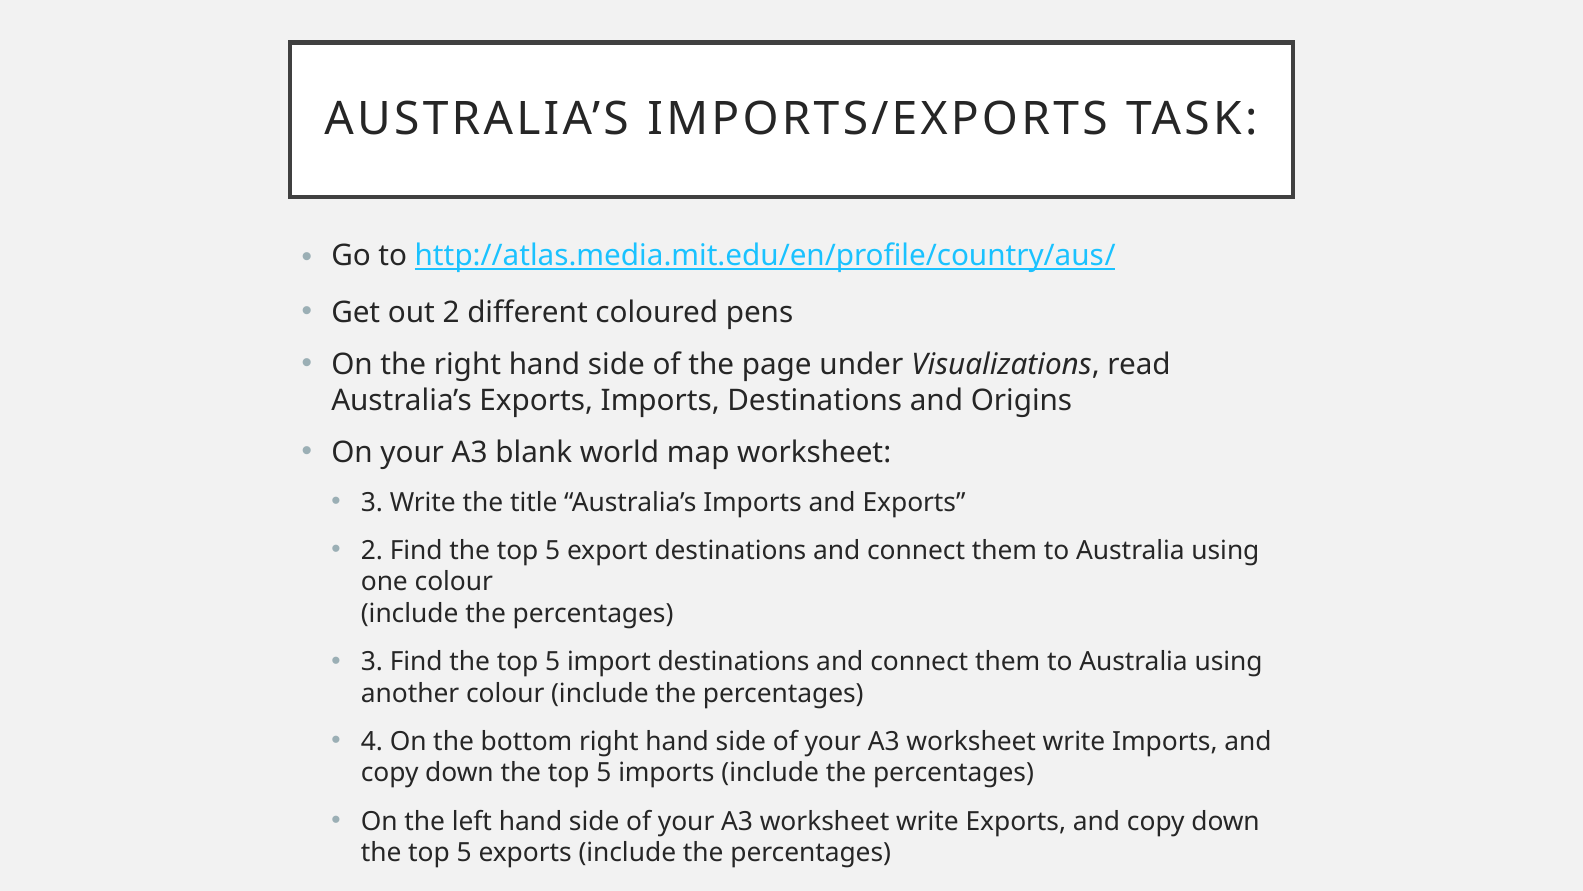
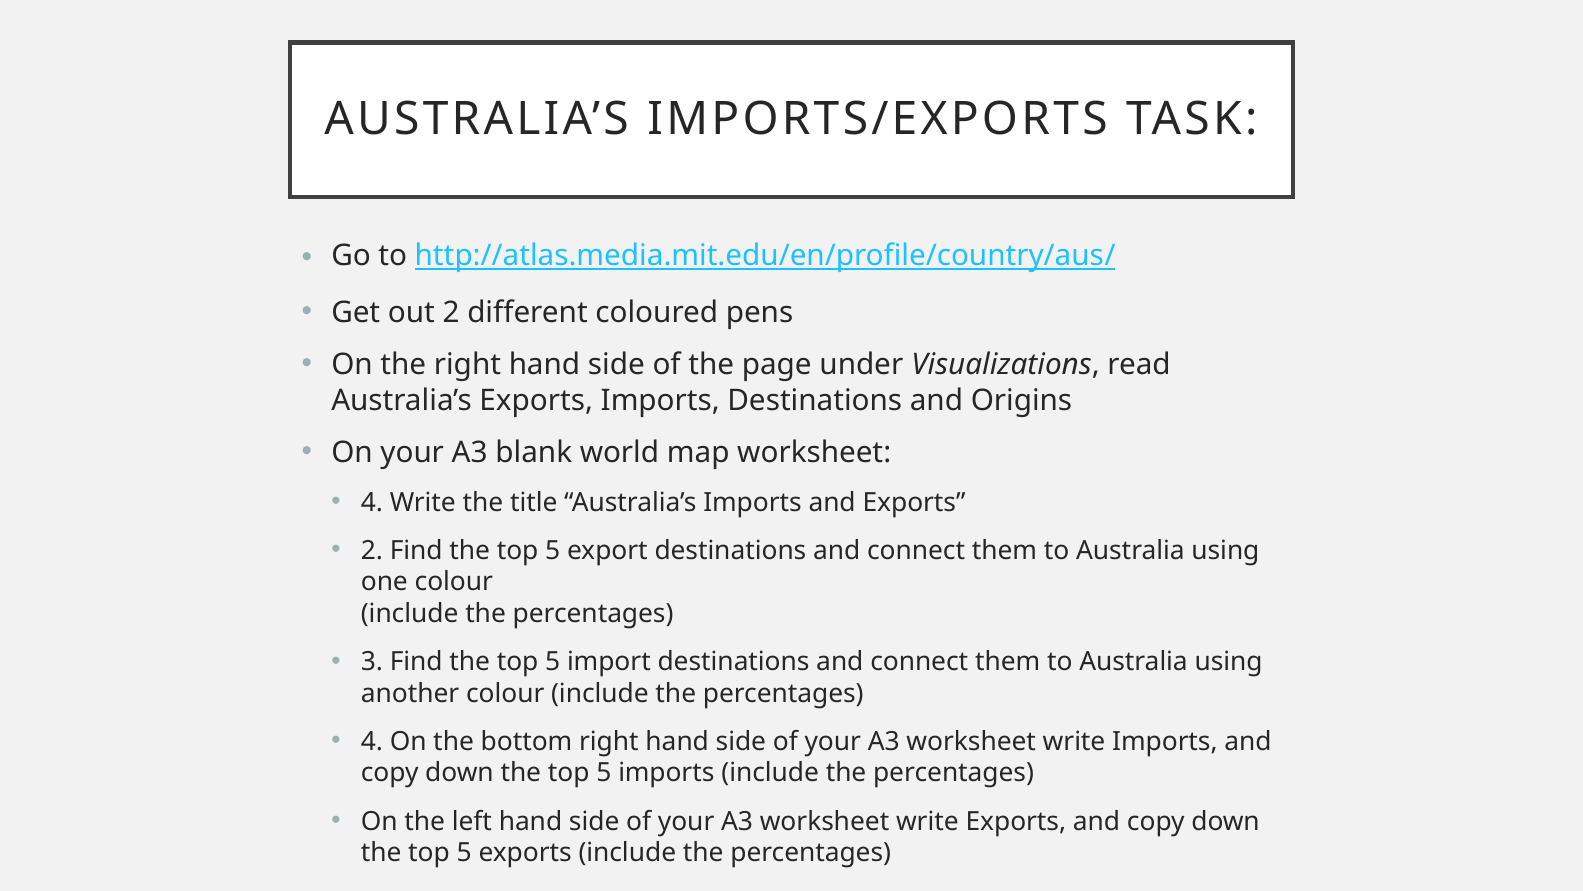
3: 3 -> 4 (372, 502)
